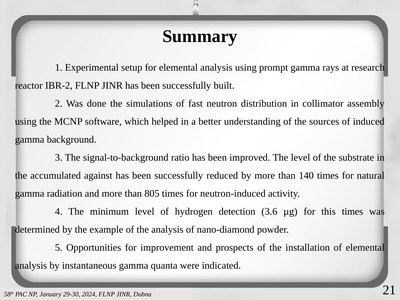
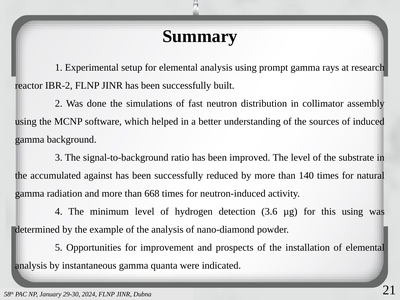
805: 805 -> 668 (152, 194)
this times: times -> using (353, 212)
